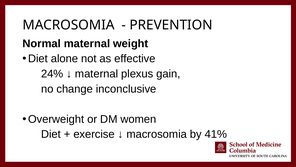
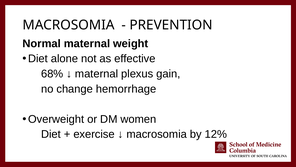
24%: 24% -> 68% (52, 74)
inconclusive: inconclusive -> hemorrhage (126, 89)
41%: 41% -> 12% (216, 134)
